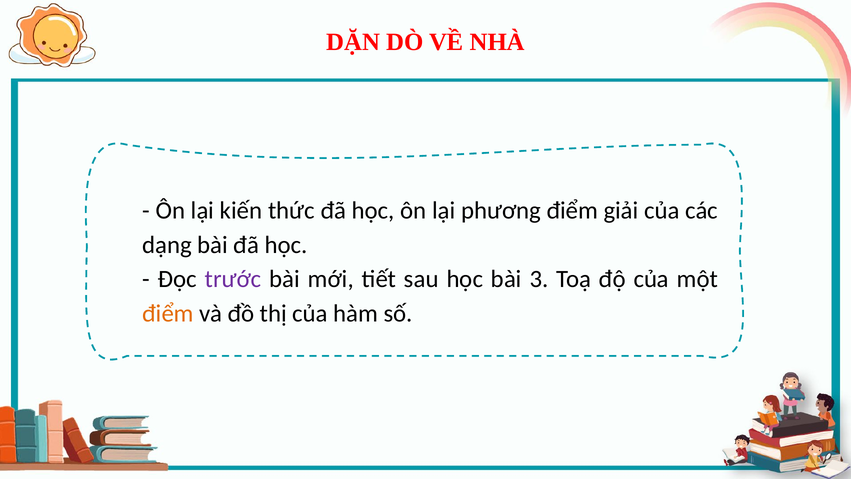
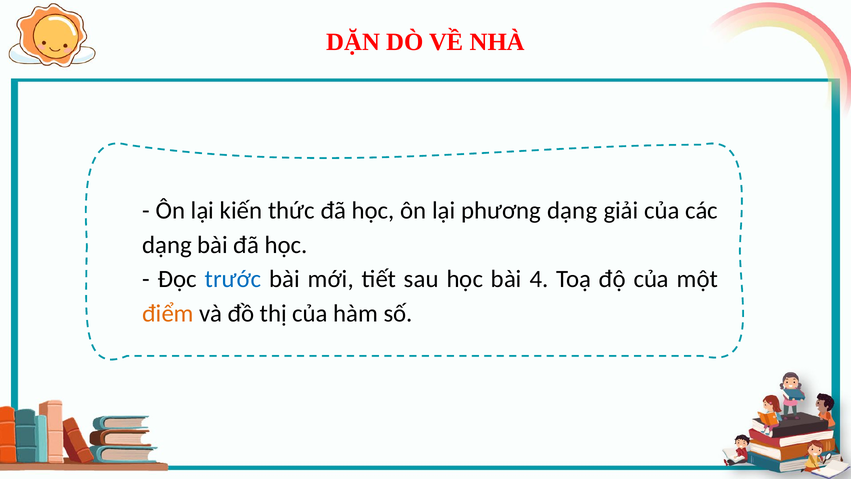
phương điểm: điểm -> dạng (572, 210)
trước colour: purple -> blue (233, 279)
3: 3 -> 4 (539, 279)
